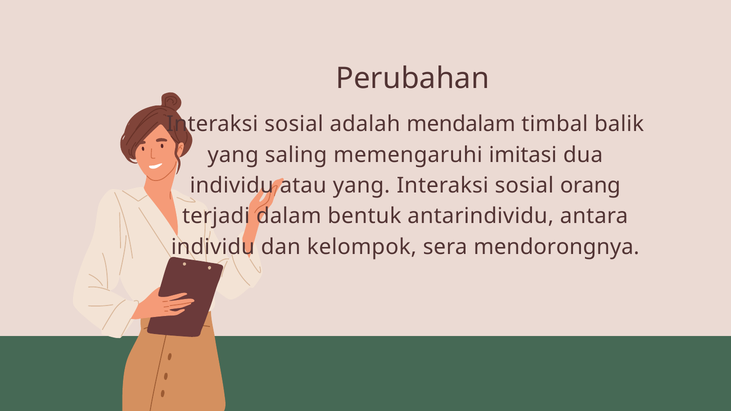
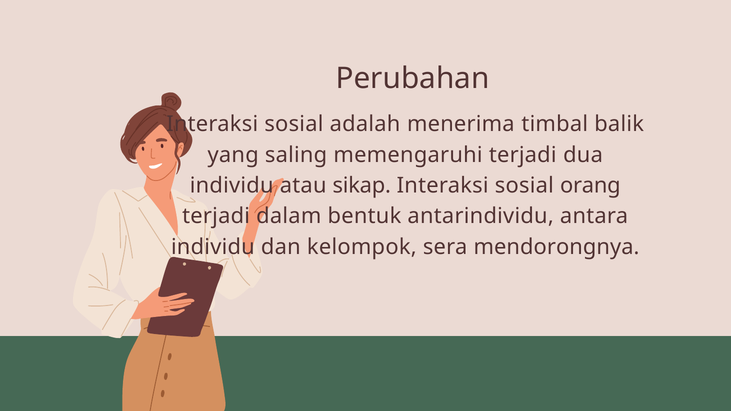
mendalam: mendalam -> menerima (461, 124)
memengaruhi imitasi: imitasi -> terjadi (523, 155)
atau yang: yang -> sikap (362, 186)
